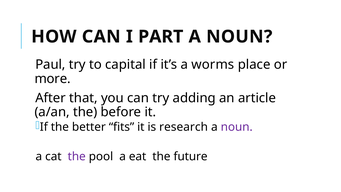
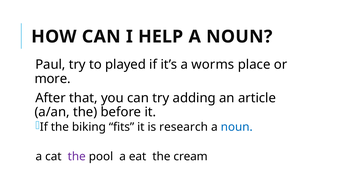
PART: PART -> HELP (161, 37)
capital: capital -> played (126, 64)
better: better -> biking (89, 127)
noun colour: purple -> blue (237, 127)
future: future -> cream (191, 156)
